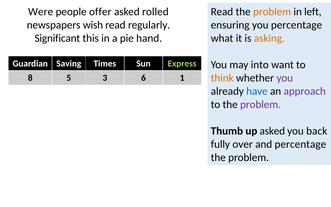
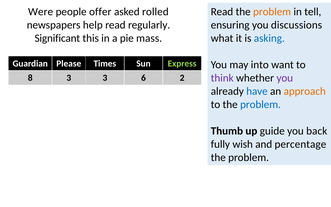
left: left -> tell (313, 12)
wish: wish -> help (93, 25)
you percentage: percentage -> discussions (297, 25)
hand: hand -> mass (149, 38)
asking colour: orange -> blue (269, 38)
Saving: Saving -> Please (69, 64)
think colour: orange -> purple (222, 78)
8 5: 5 -> 3 (69, 78)
1: 1 -> 2 (182, 78)
approach colour: purple -> orange (305, 91)
problem colour: purple -> blue (260, 105)
up asked: asked -> guide (272, 131)
over: over -> wish (243, 144)
